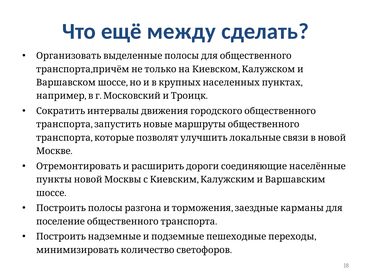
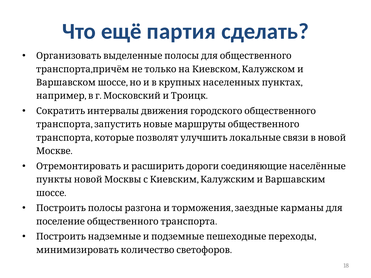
между: между -> партия (181, 31)
